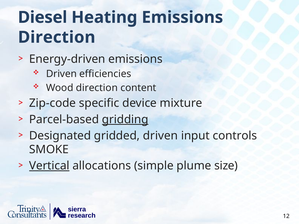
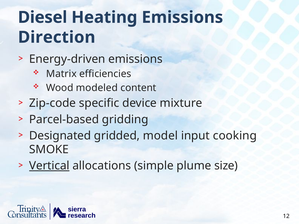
Driven: Driven -> Matrix (61, 74)
Wood direction: direction -> modeled (97, 88)
gridding underline: present -> none (125, 120)
gridded driven: driven -> model (160, 136)
controls: controls -> cooking (235, 136)
